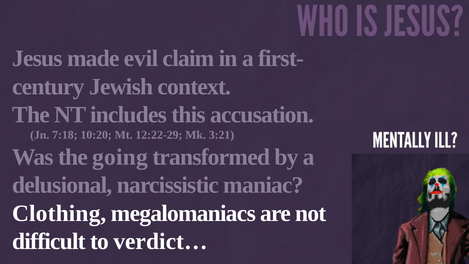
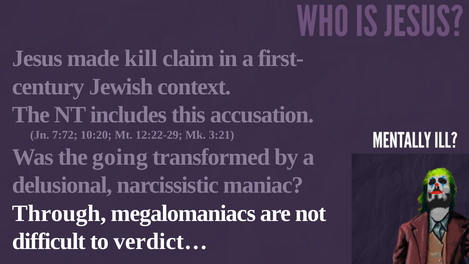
evil: evil -> kill (141, 58)
7:18: 7:18 -> 7:72 (65, 135)
Clothing: Clothing -> Through (59, 213)
